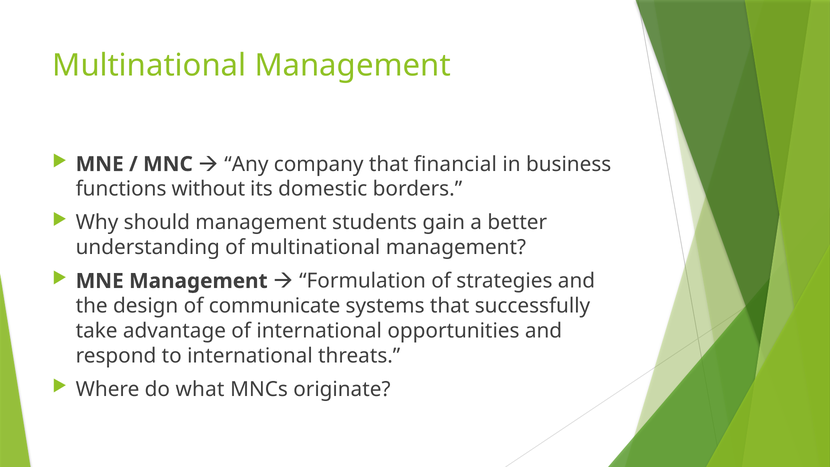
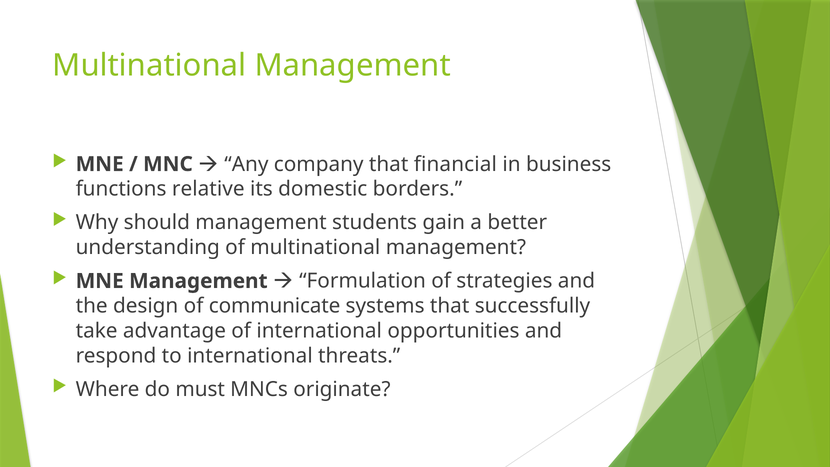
without: without -> relative (208, 189)
what: what -> must (200, 389)
